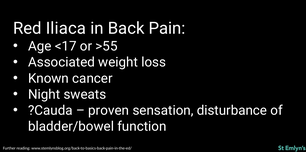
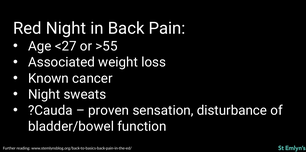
Red Iliaca: Iliaca -> Night (66, 28)
<17: <17 -> <27 (66, 46)
